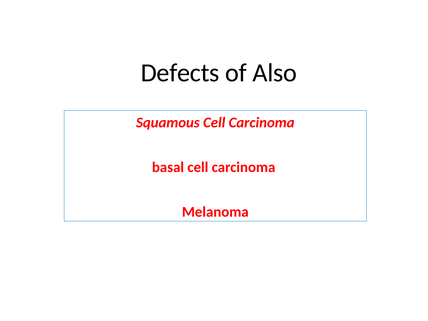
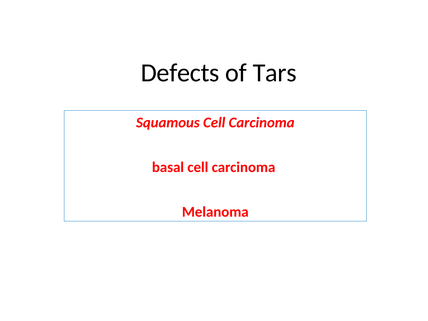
Also: Also -> Tars (275, 73)
